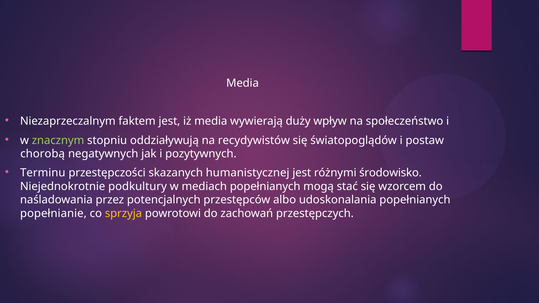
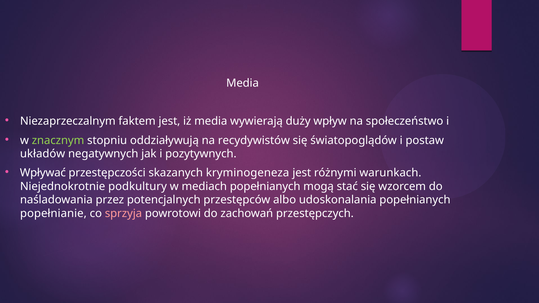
chorobą: chorobą -> układów (43, 154)
Terminu: Terminu -> Wpływać (43, 173)
humanistycznej: humanistycznej -> kryminogeneza (248, 173)
środowisko: środowisko -> warunkach (390, 173)
sprzyja colour: yellow -> pink (123, 213)
